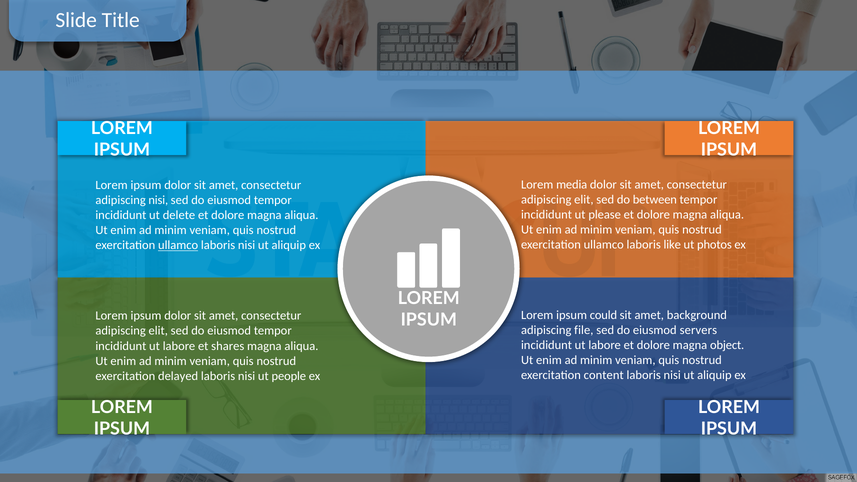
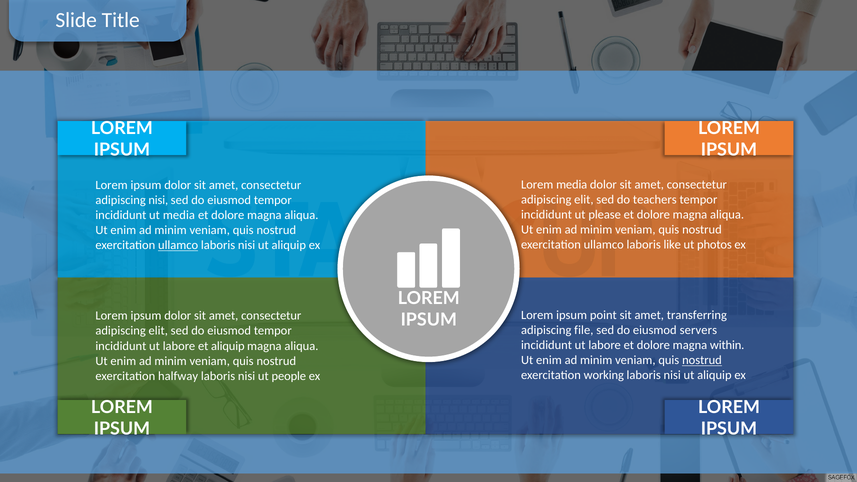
between: between -> teachers (655, 200)
ut delete: delete -> media (179, 215)
could: could -> point (603, 315)
background: background -> transferring (697, 315)
object: object -> within (727, 345)
et shares: shares -> aliquip (228, 346)
nostrud underline: none -> present (702, 360)
content: content -> working (604, 375)
delayed: delayed -> halfway (178, 376)
